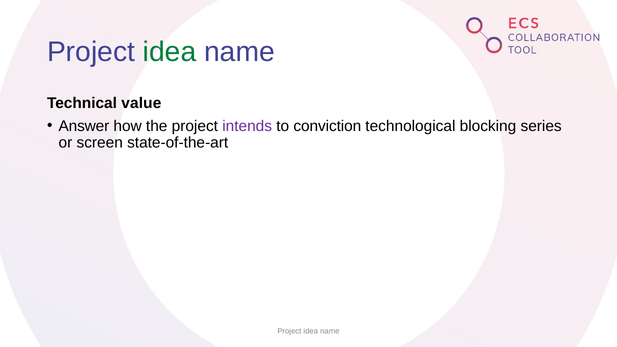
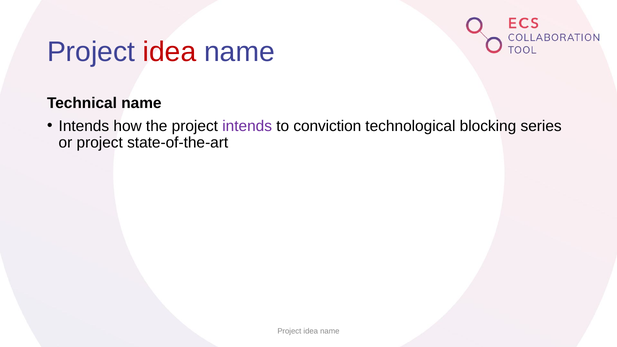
idea colour: green -> red (170, 52)
Technical value: value -> name (141, 103)
Answer: Answer -> Intends (84, 126)
or screen: screen -> project (100, 143)
